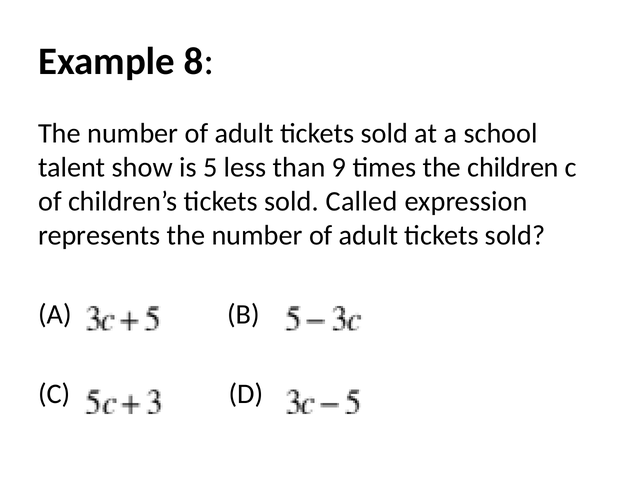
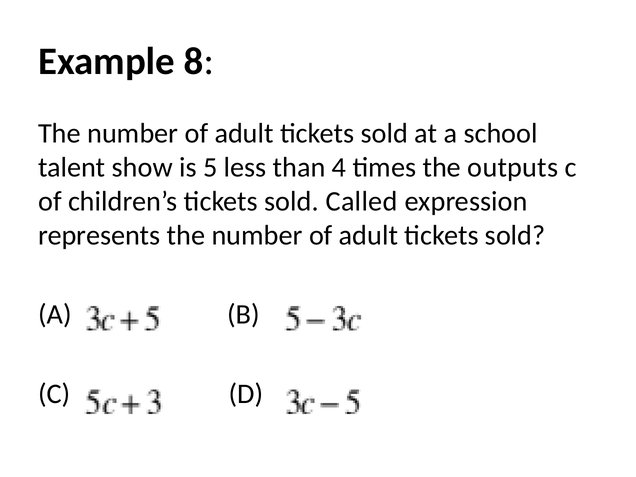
9: 9 -> 4 (339, 167)
children: children -> outputs (513, 167)
